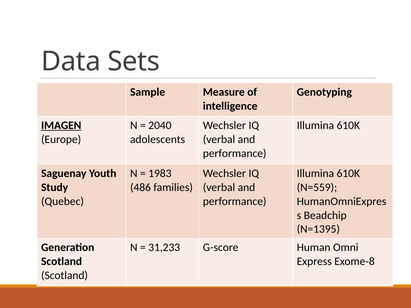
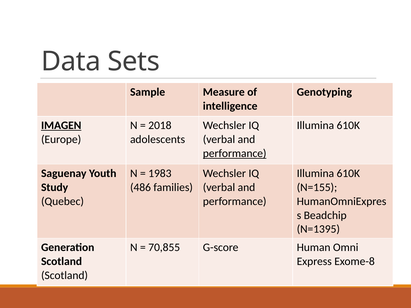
2040: 2040 -> 2018 (160, 126)
performance underline: none -> present (235, 154)
N=559: N=559 -> N=155 (317, 187)
31,233: 31,233 -> 70,855 (164, 248)
